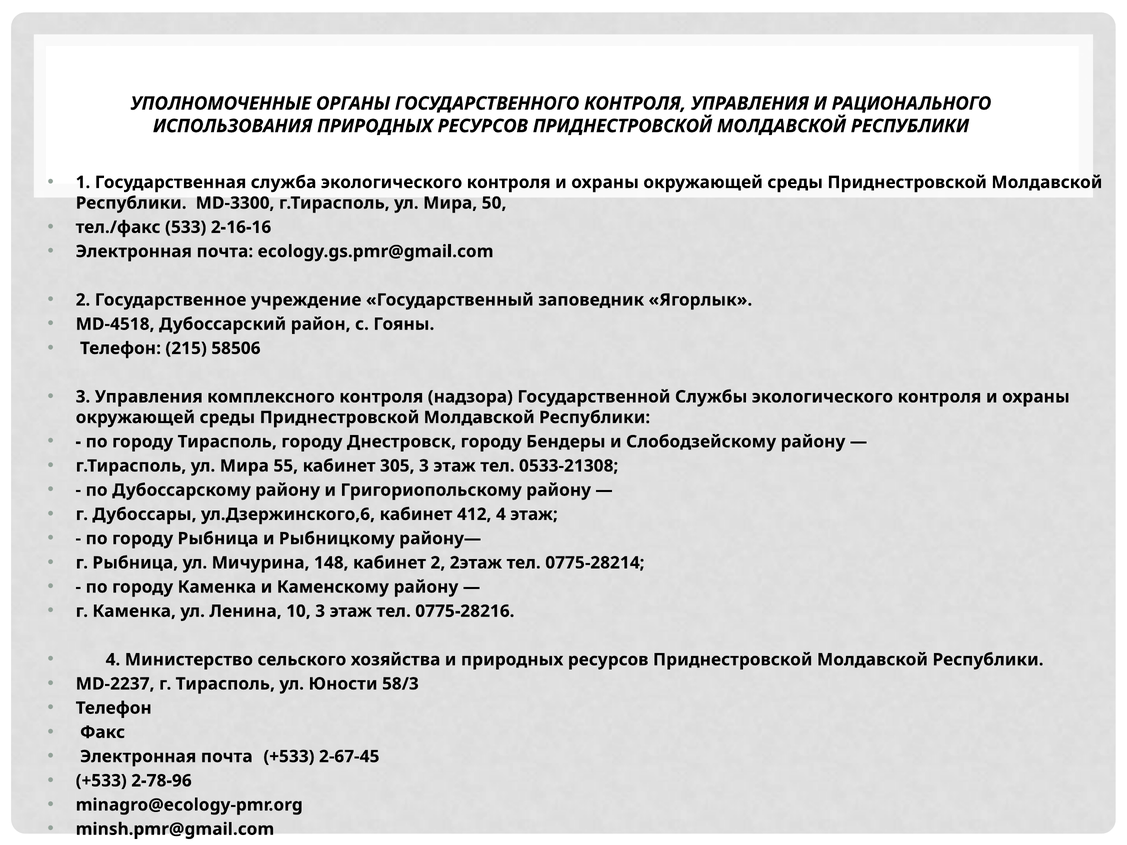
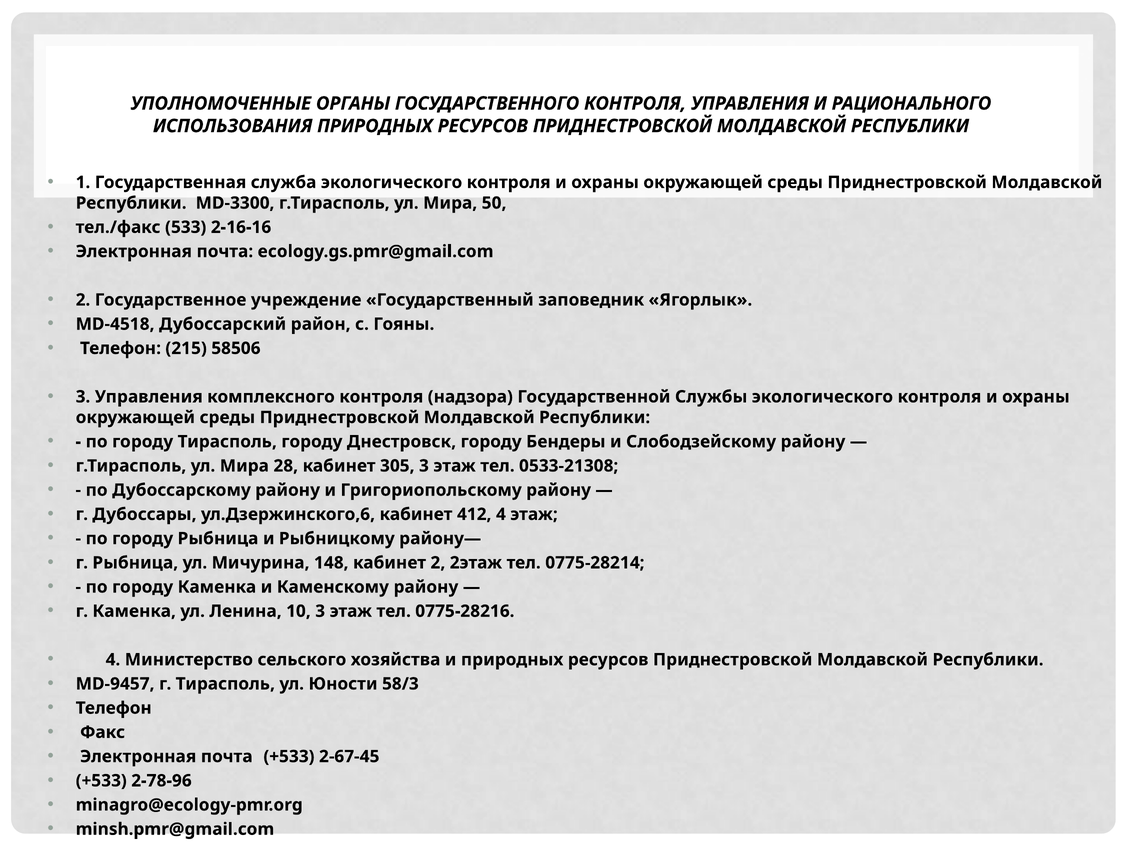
55: 55 -> 28 (286, 466)
MD-2237: MD-2237 -> MD-9457 (115, 684)
